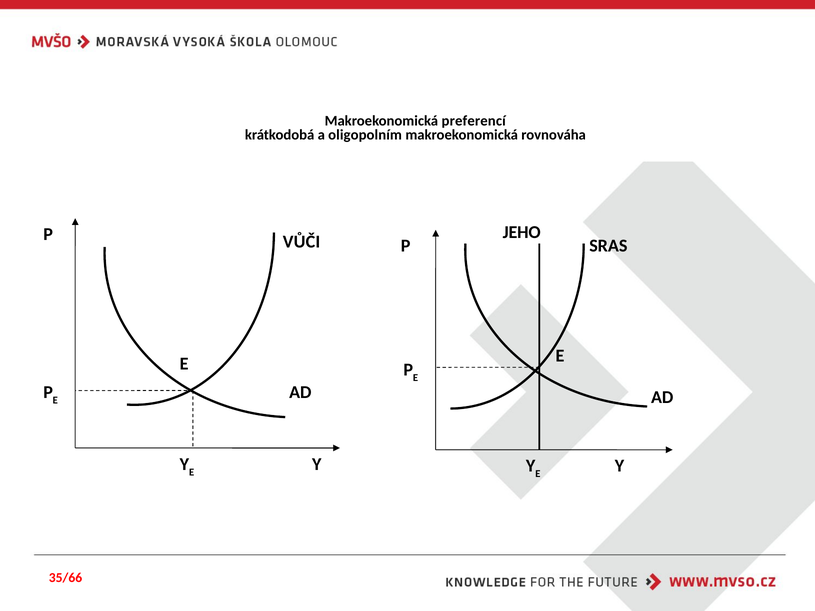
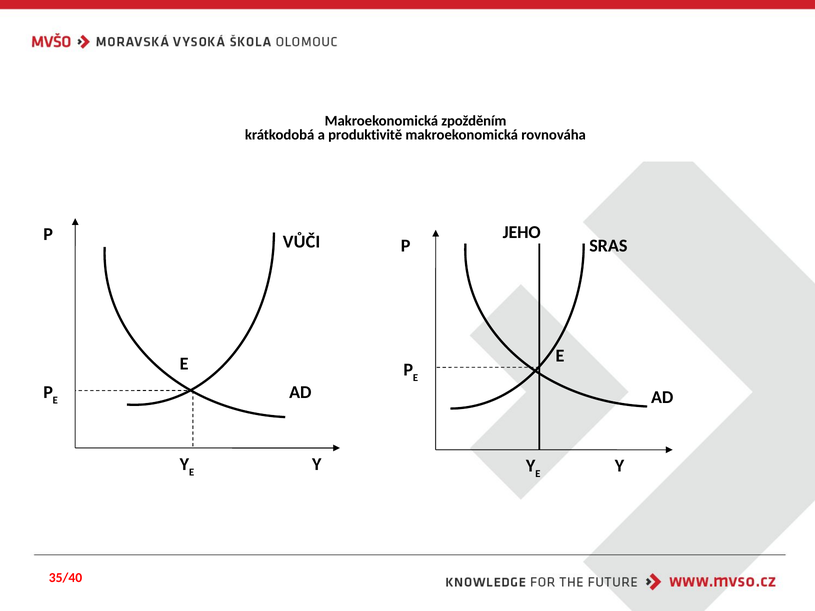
preferencí: preferencí -> zpožděním (474, 121)
oligopolním: oligopolním -> produktivitě (365, 135)
35/66: 35/66 -> 35/40 (66, 578)
